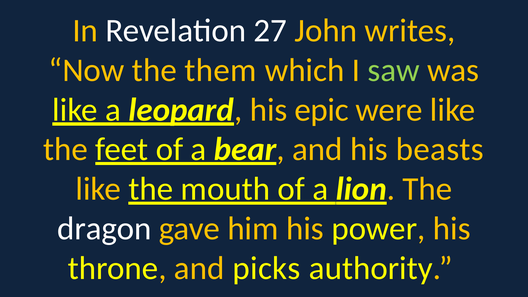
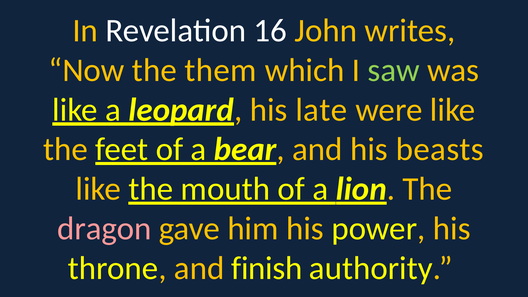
27: 27 -> 16 (270, 31)
epic: epic -> late (321, 110)
dragon colour: white -> pink (104, 229)
picks: picks -> finish (267, 268)
